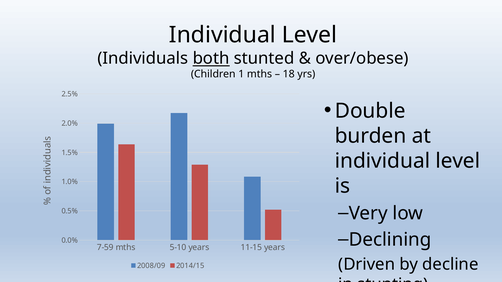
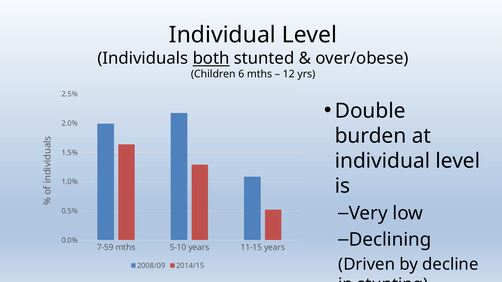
1: 1 -> 6 (241, 74)
18: 18 -> 12 (289, 74)
